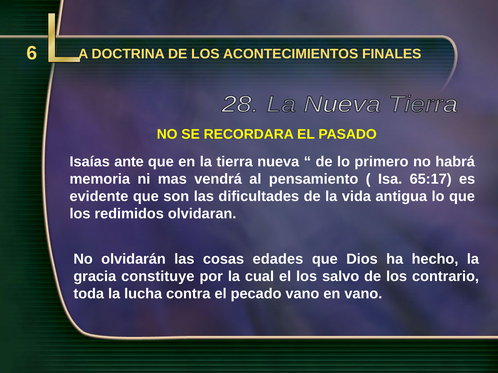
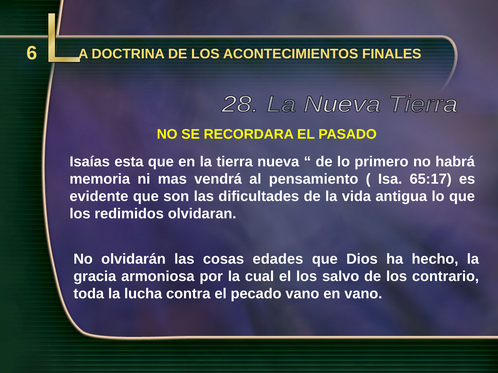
ante: ante -> esta (129, 162)
constituye: constituye -> armoniosa (158, 277)
